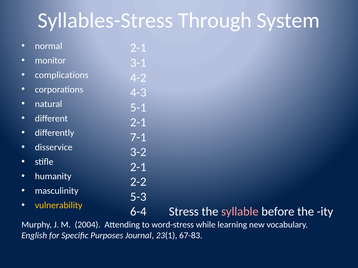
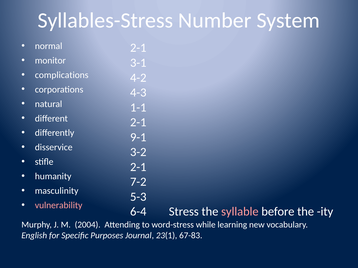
Through: Through -> Number (215, 20)
5-1: 5-1 -> 1-1 (138, 108)
7-1: 7-1 -> 9-1 (138, 137)
2-2: 2-2 -> 7-2 (138, 182)
vulnerability colour: yellow -> pink (59, 206)
